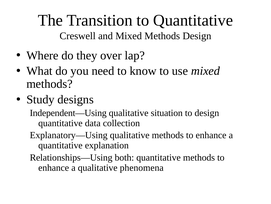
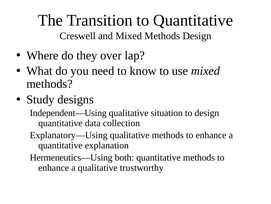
Relationships—Using: Relationships—Using -> Hermeneutics—Using (71, 157)
phenomena: phenomena -> trustworthy (142, 167)
